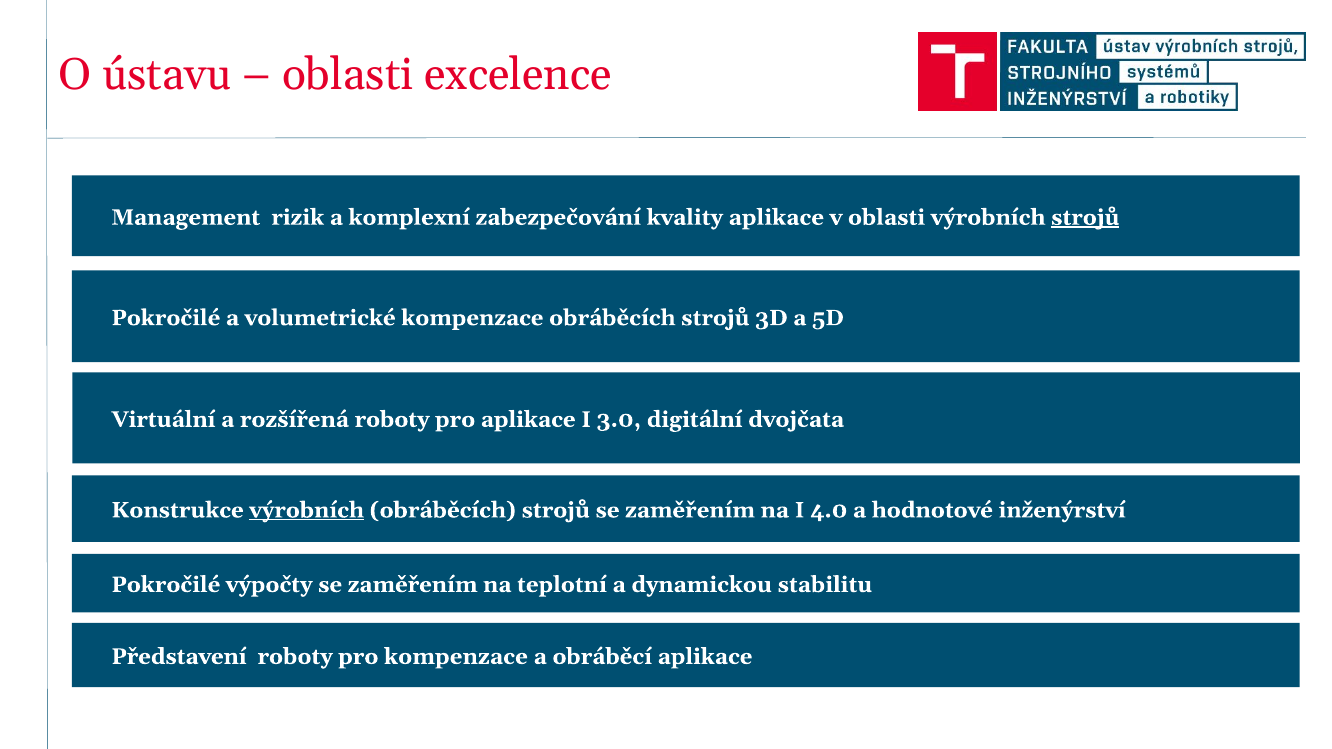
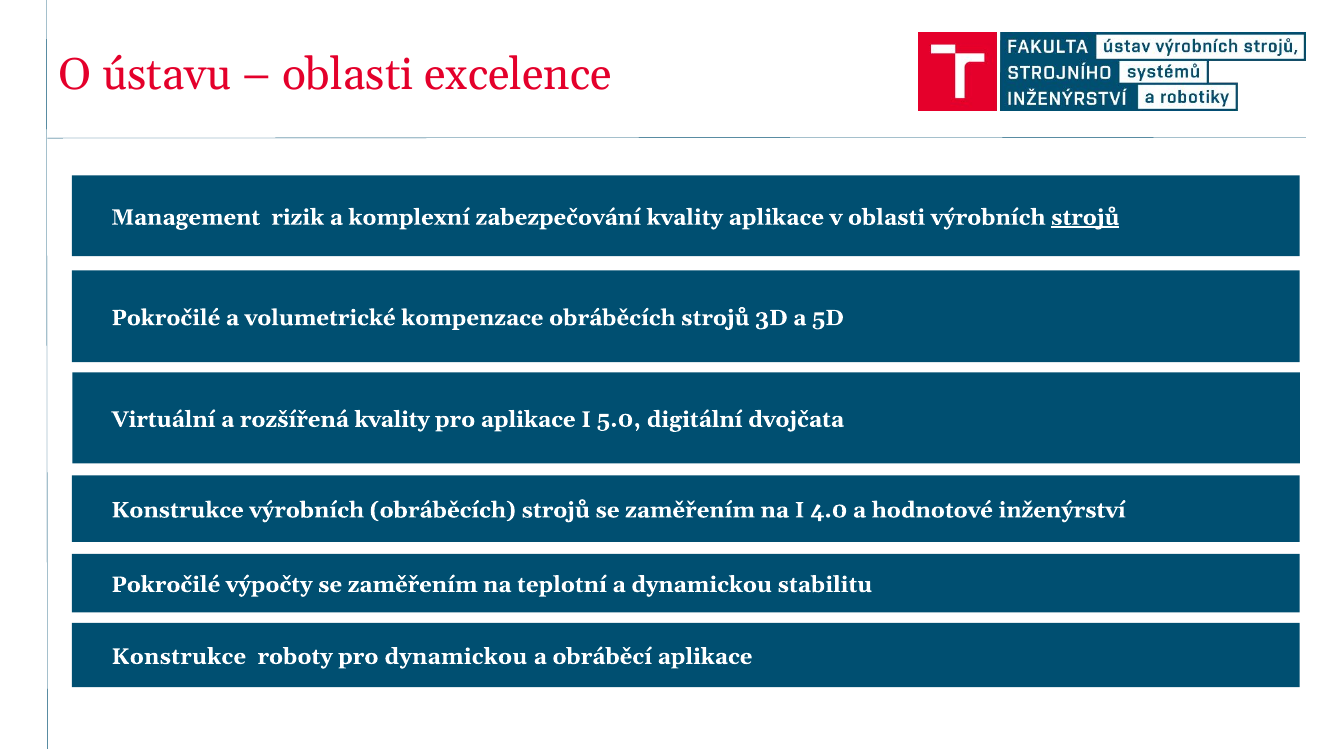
rozšířená roboty: roboty -> kvality (392, 420)
3.0: 3.0 -> 5.0 (619, 420)
výrobních underline: present -> none (307, 510)
Představení: Představení -> Konstrukce (179, 657)
pro kompenzace: kompenzace -> dynamickou (456, 657)
